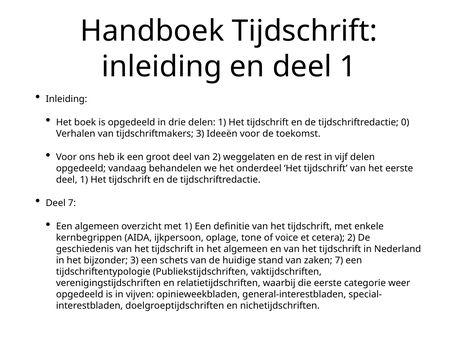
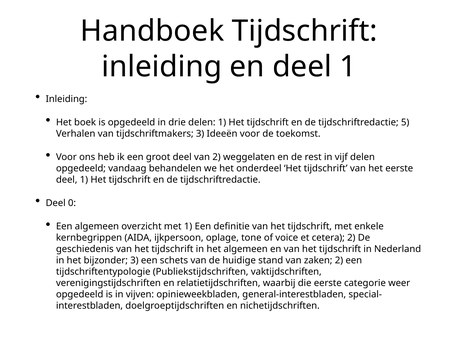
0: 0 -> 5 (405, 123)
Deel 7: 7 -> 0 (72, 203)
zaken 7: 7 -> 2 (339, 261)
